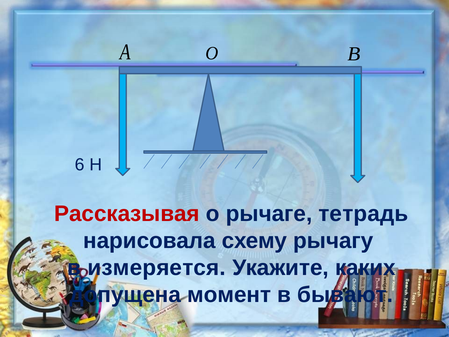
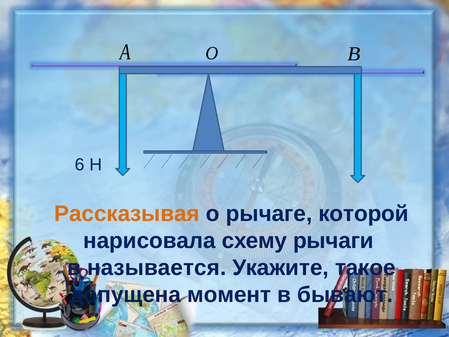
Рассказывая colour: red -> orange (127, 214)
тетрадь: тетрадь -> которой (364, 214)
рычагу: рычагу -> рычаги (333, 241)
измеряется: измеряется -> называется (157, 268)
каких: каких -> такое (365, 268)
